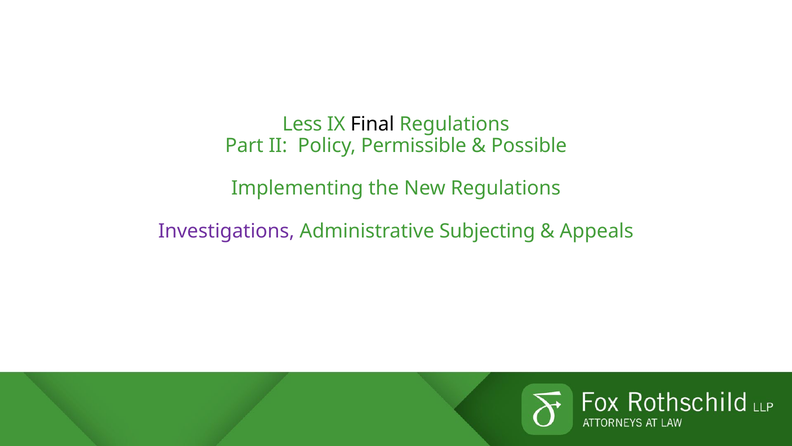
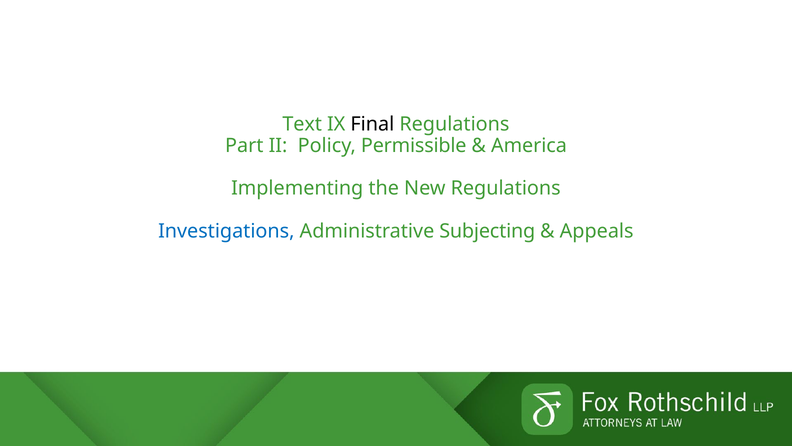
Less: Less -> Text (302, 124)
Possible: Possible -> America (529, 145)
Investigations colour: purple -> blue (226, 231)
